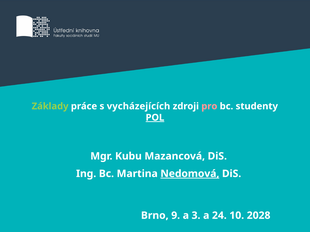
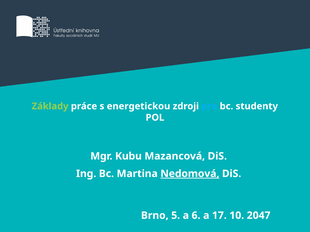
vycházejících: vycházejících -> energetickou (139, 106)
pro colour: pink -> light blue (209, 106)
POL underline: present -> none (155, 118)
9: 9 -> 5 (176, 216)
3: 3 -> 6 (196, 216)
24: 24 -> 17 (219, 216)
2028: 2028 -> 2047 (259, 216)
